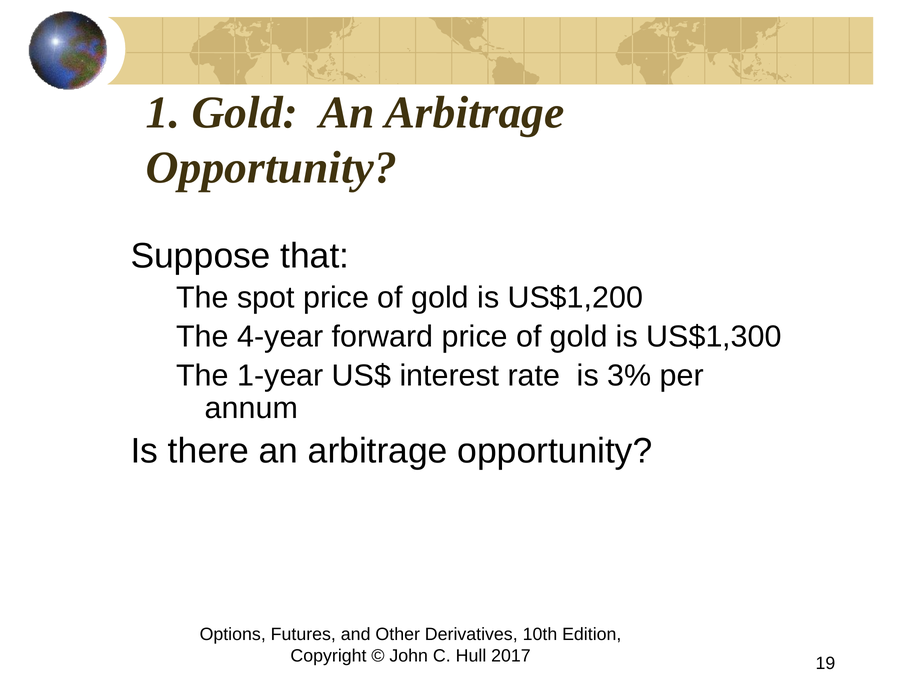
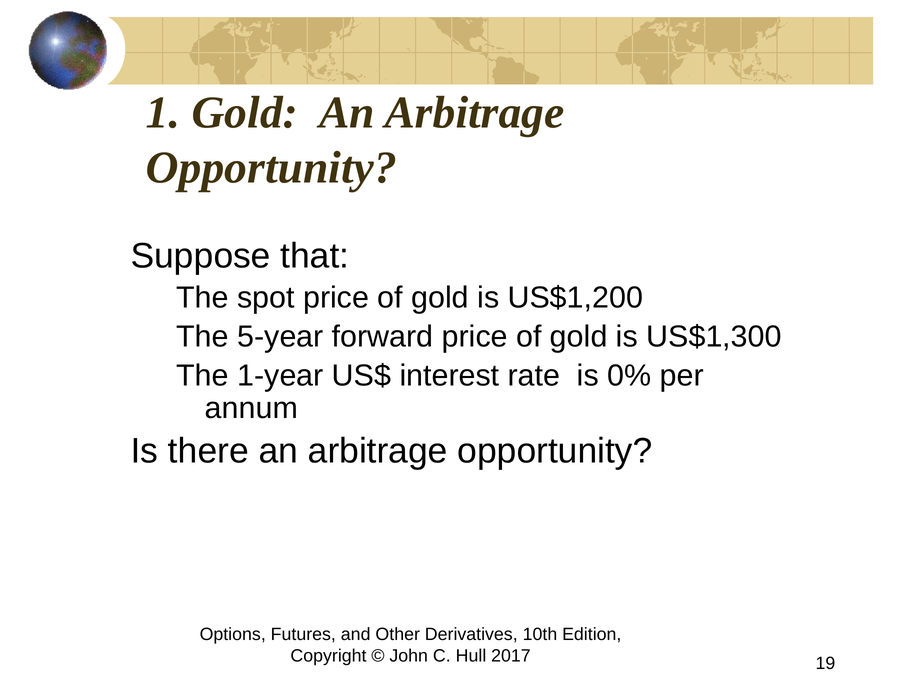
4-year: 4-year -> 5-year (280, 336)
3%: 3% -> 0% (629, 375)
